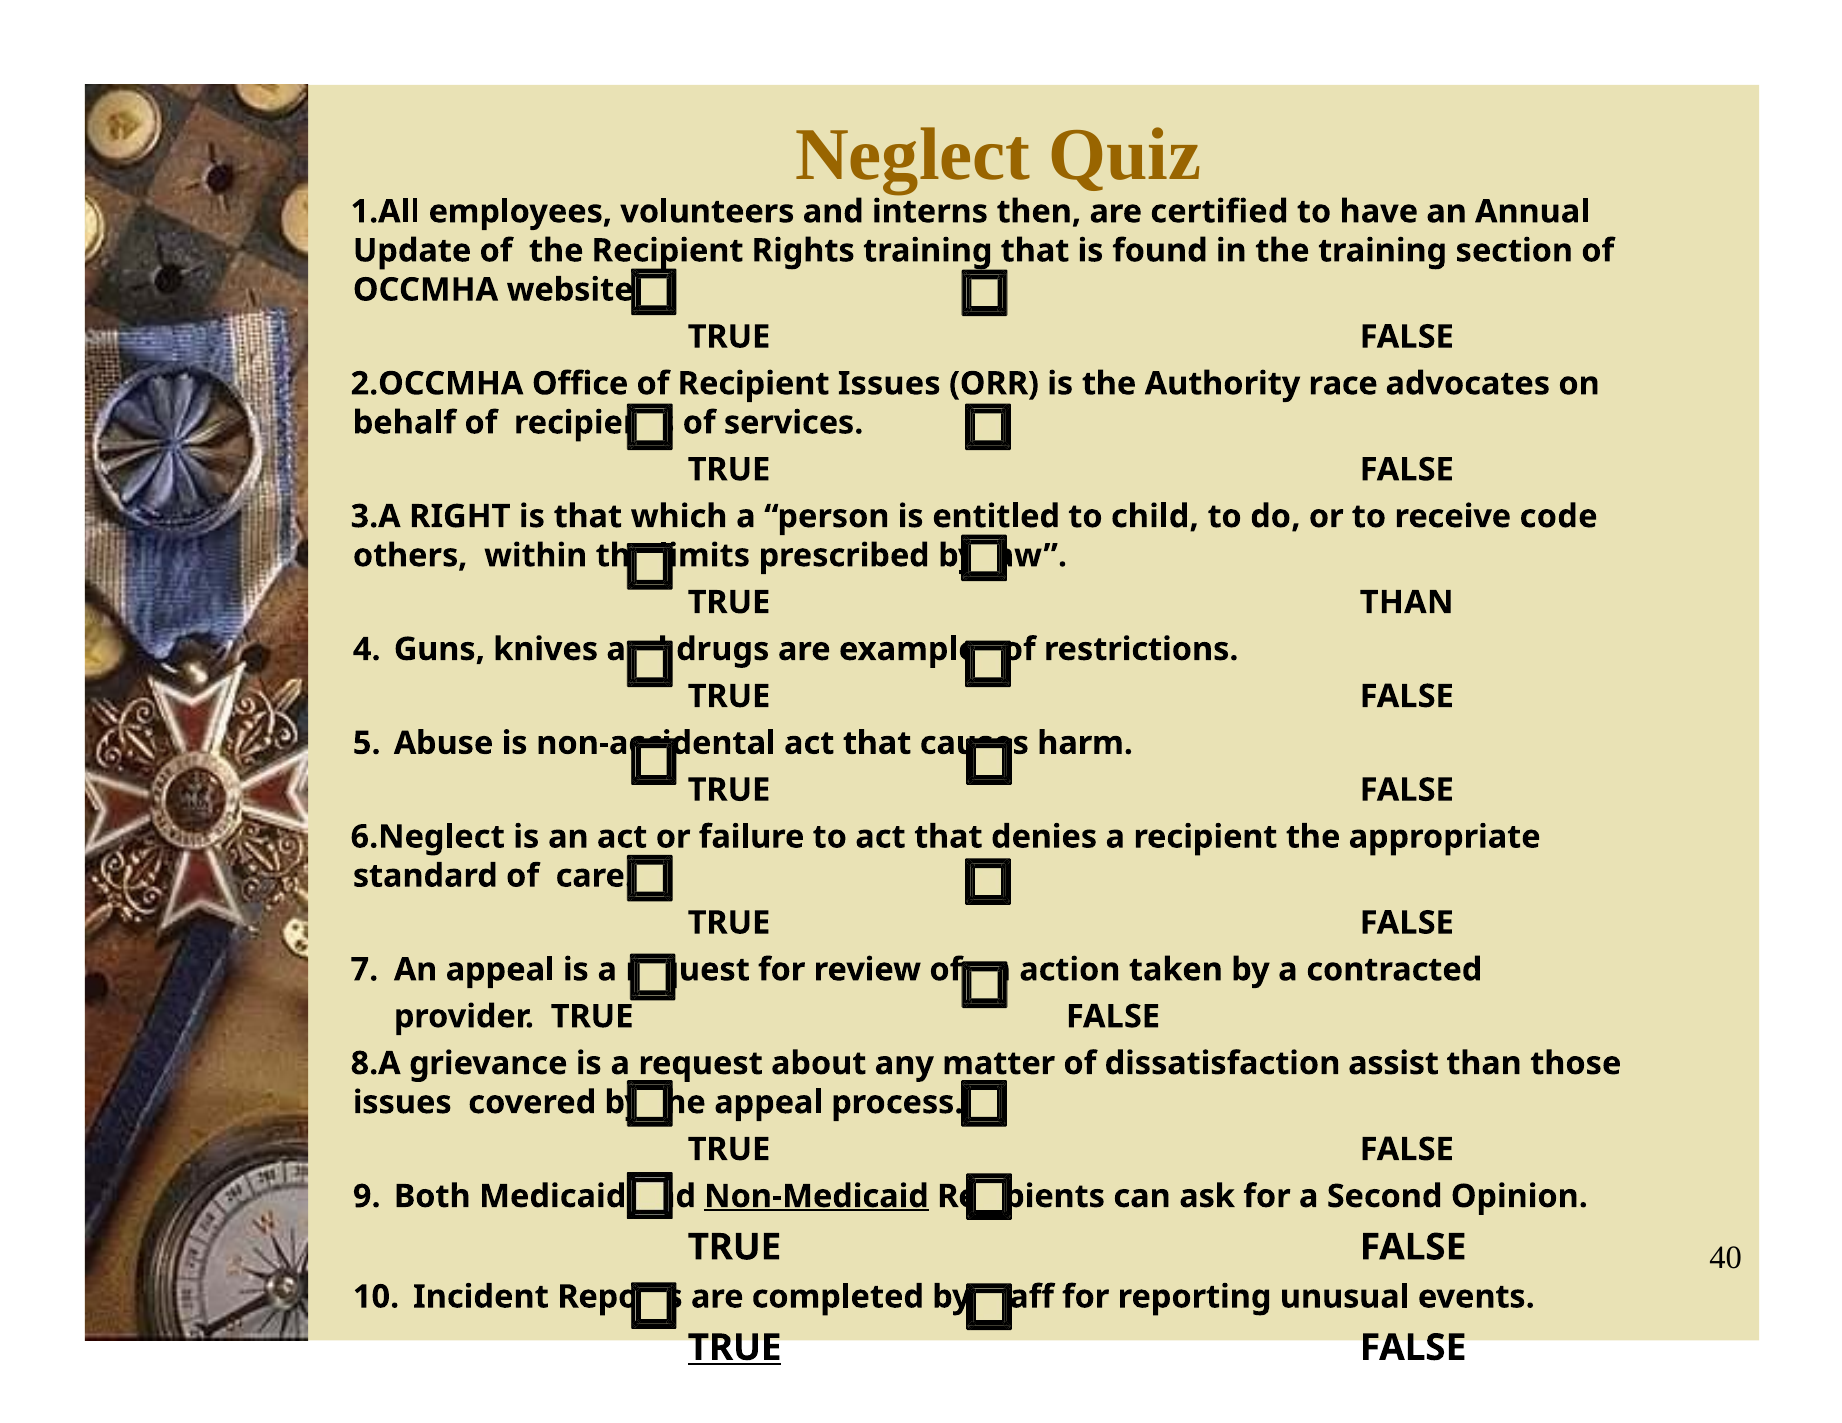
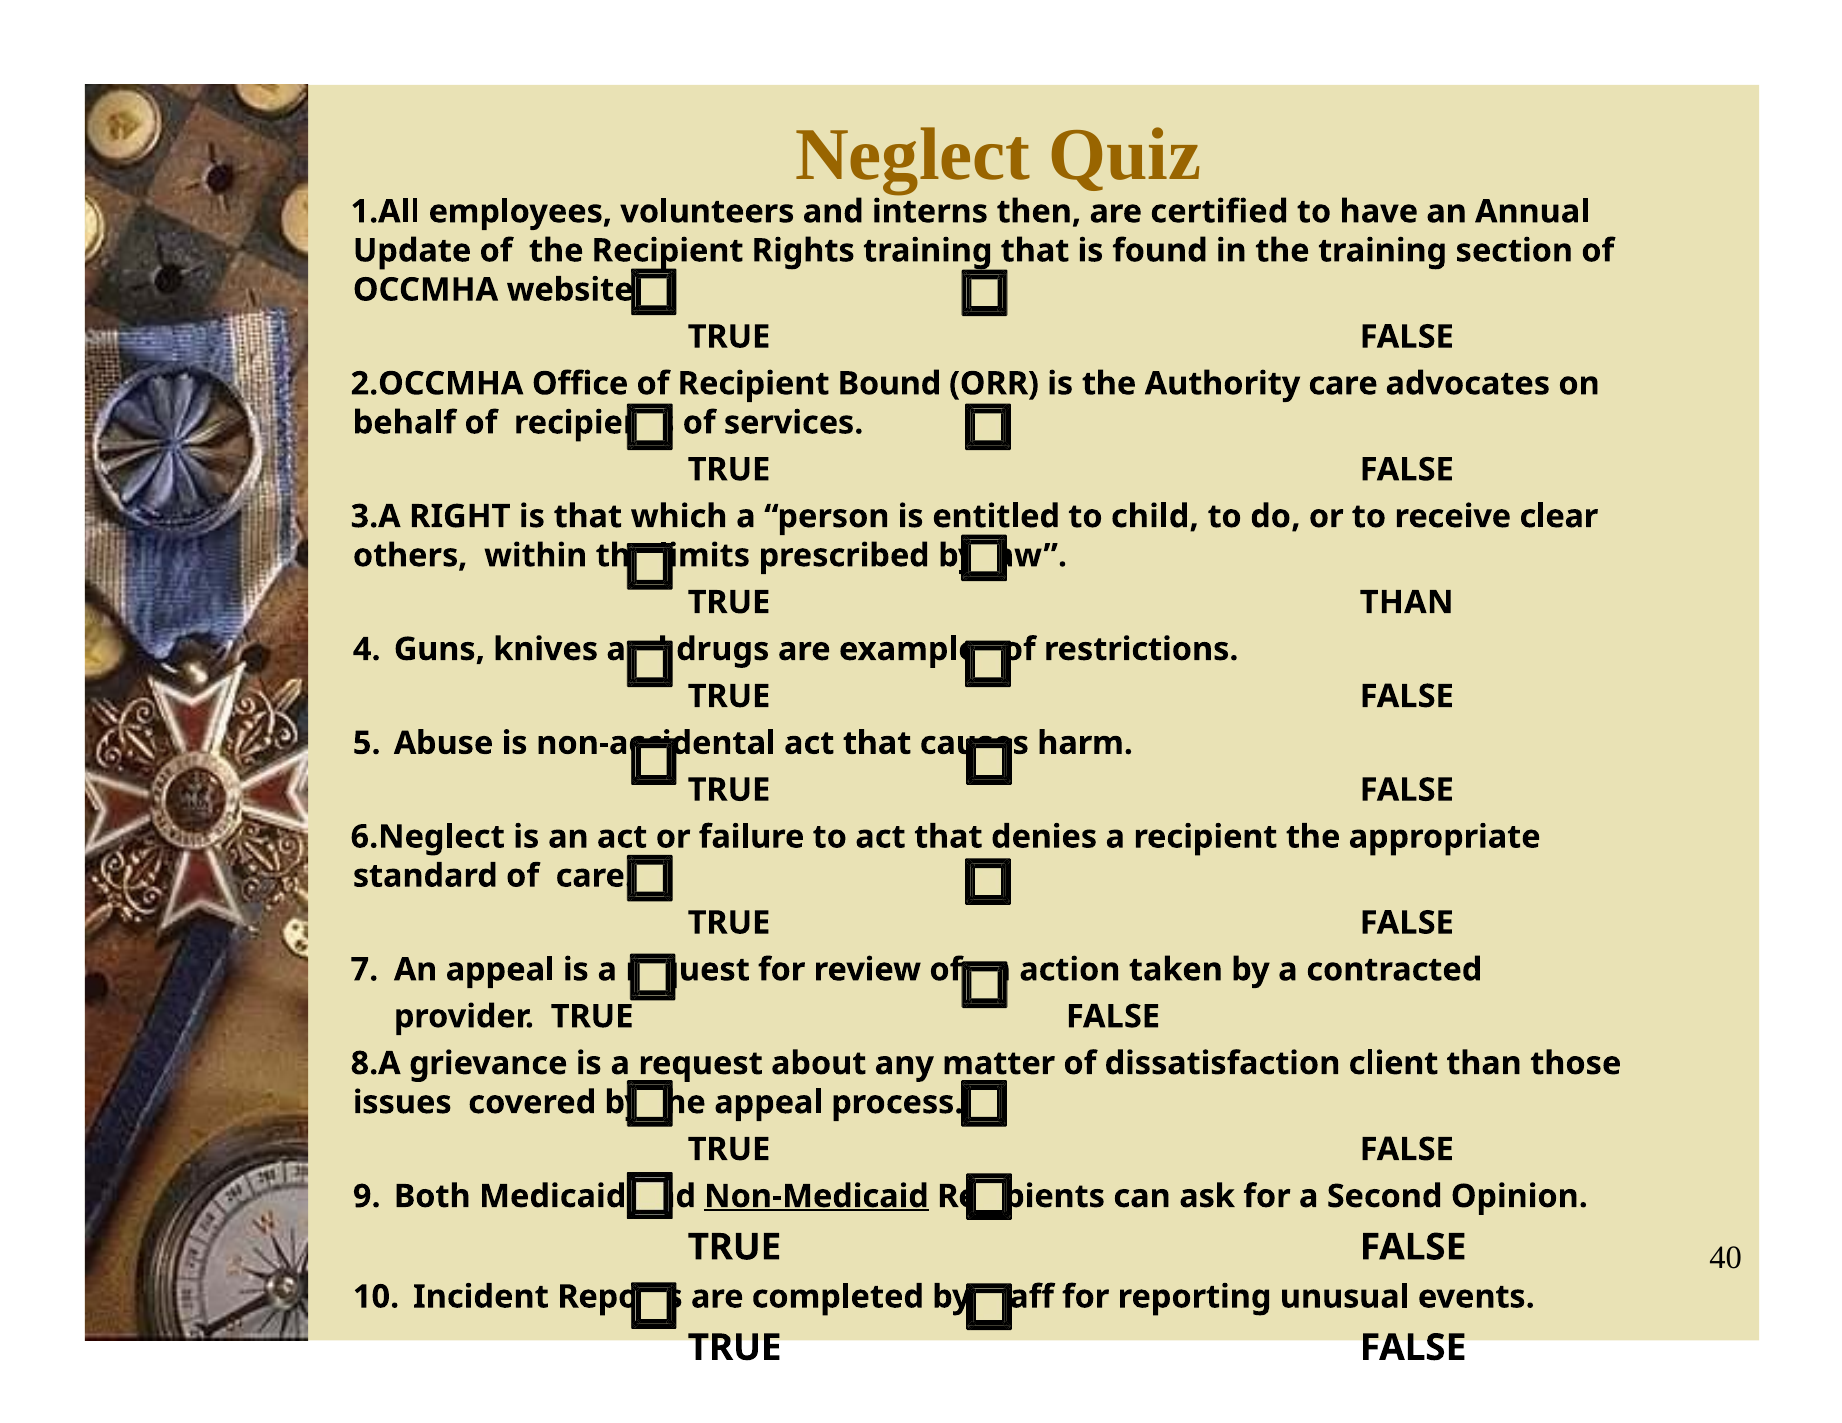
Recipient Issues: Issues -> Bound (889, 384)
Authority race: race -> care (1343, 384)
code: code -> clear (1559, 517)
assist: assist -> client (1393, 1064)
TRUE underline: present -> none (735, 1348)
